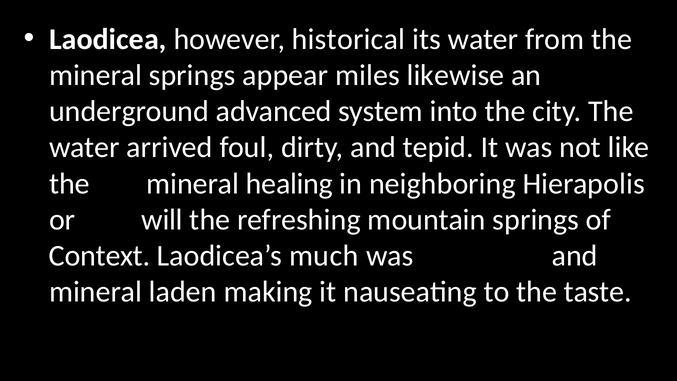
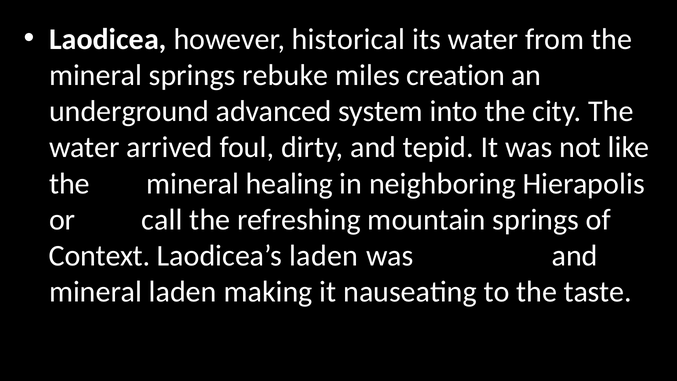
appear: appear -> rebuke (285, 75)
likewise: likewise -> creation (456, 75)
will: will -> call (162, 220)
Laodicea’s much: much -> laden (324, 256)
